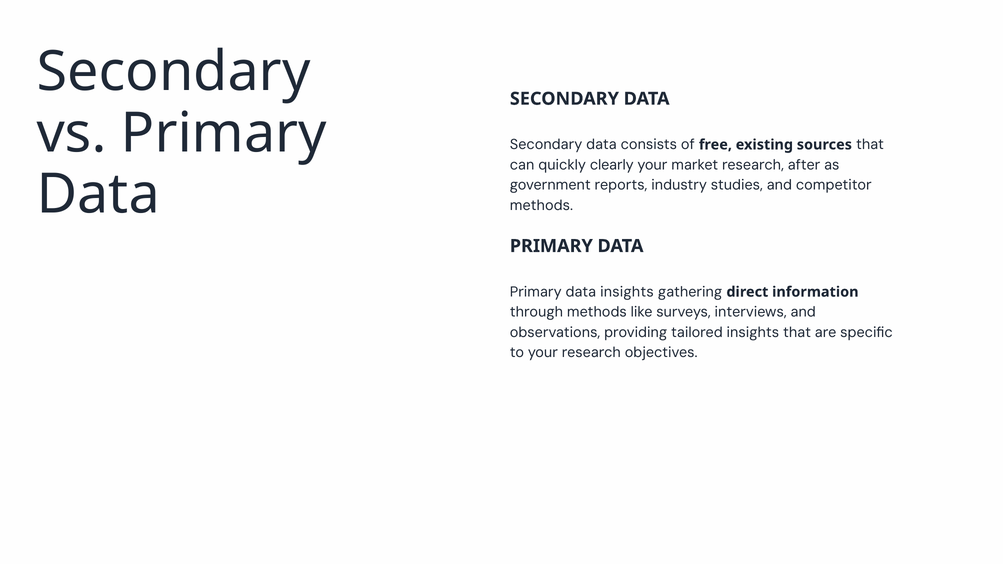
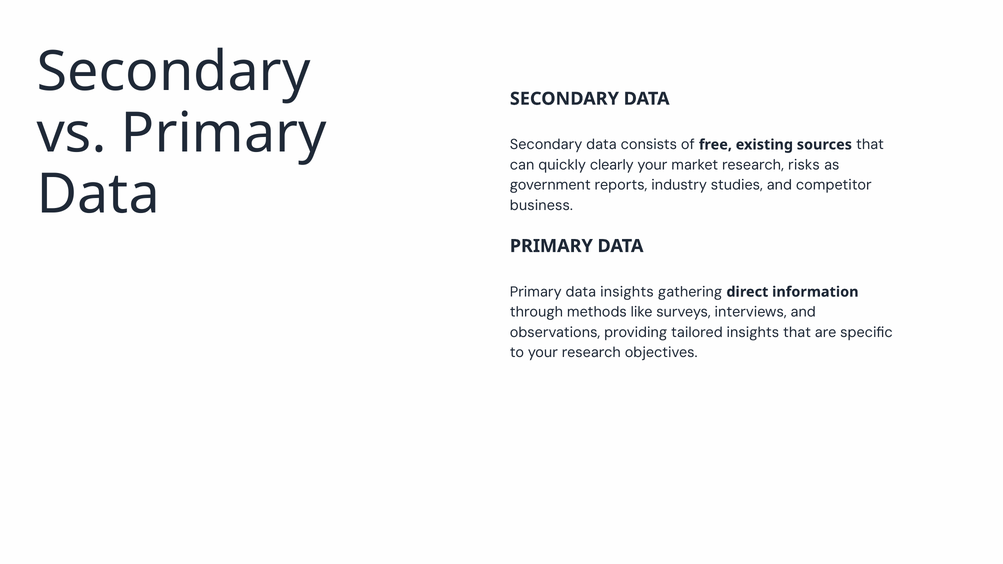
after: after -> risks (804, 165)
methods: methods -> business (541, 205)
